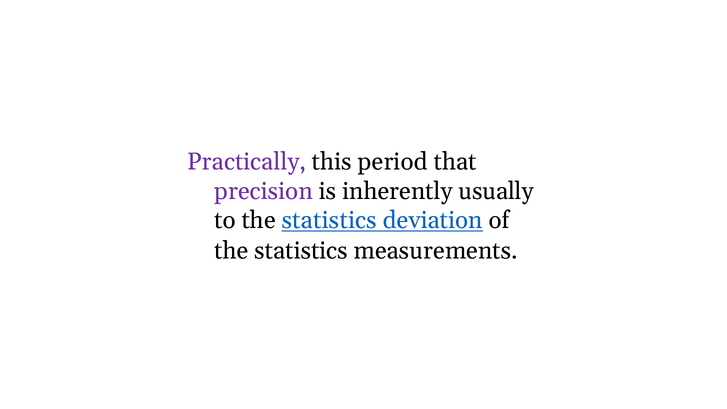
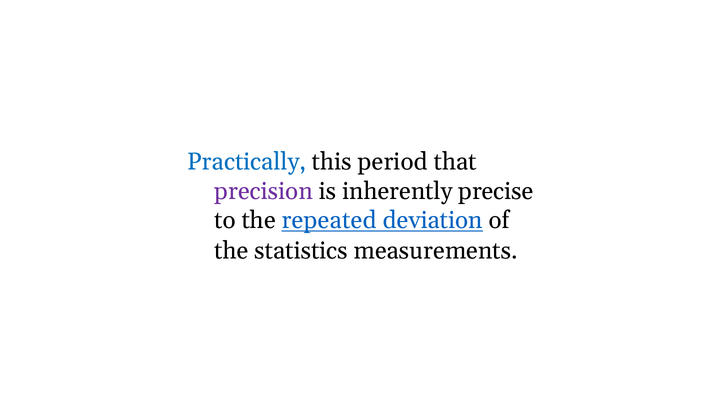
Practically colour: purple -> blue (247, 162)
usually: usually -> precise (496, 191)
to the statistics: statistics -> repeated (329, 220)
